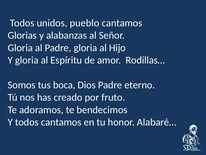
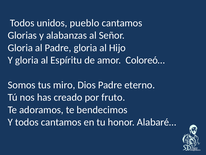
Rodillas…: Rodillas… -> Coloreó… (145, 60)
boca: boca -> miro (64, 85)
